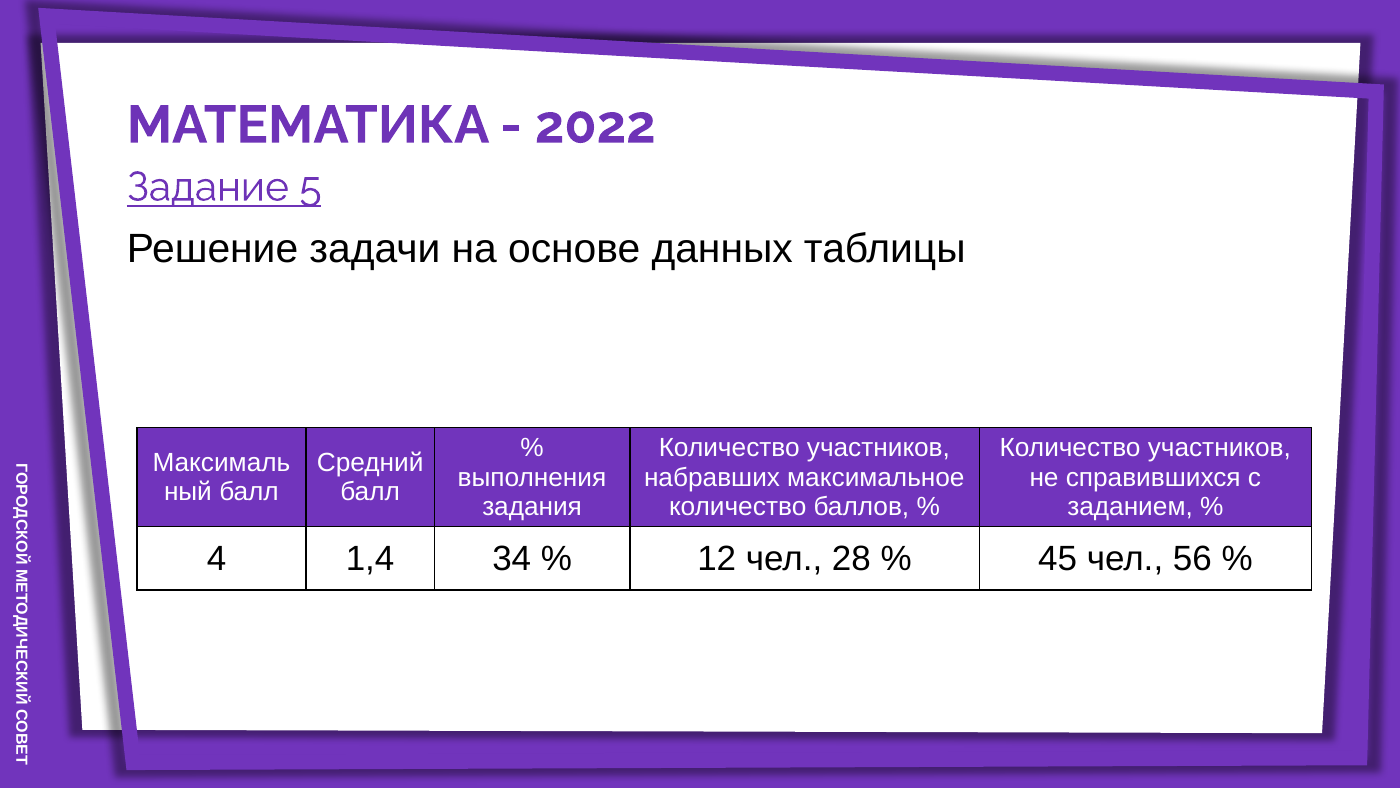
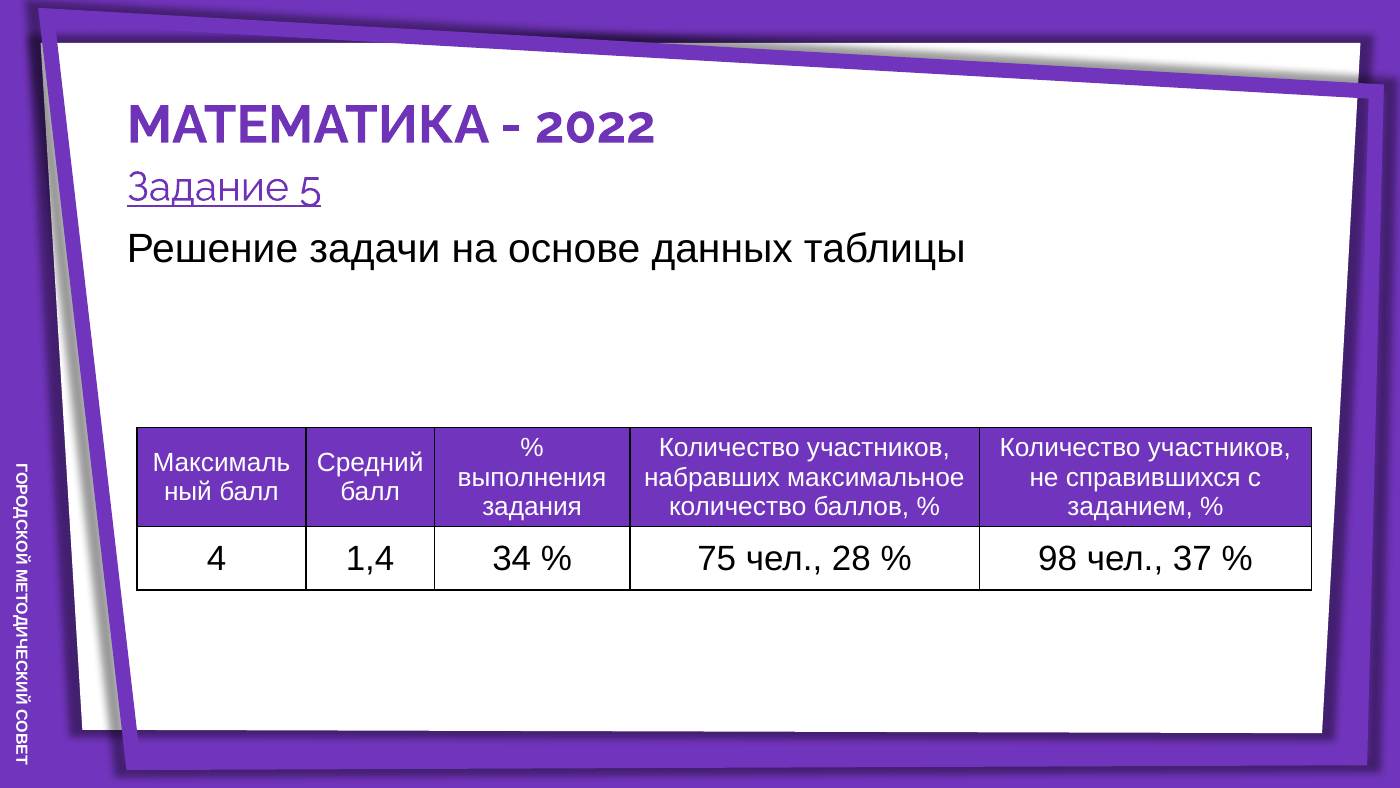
12: 12 -> 75 (717, 559)
45: 45 -> 98 (1058, 559)
56: 56 -> 37 (1192, 559)
